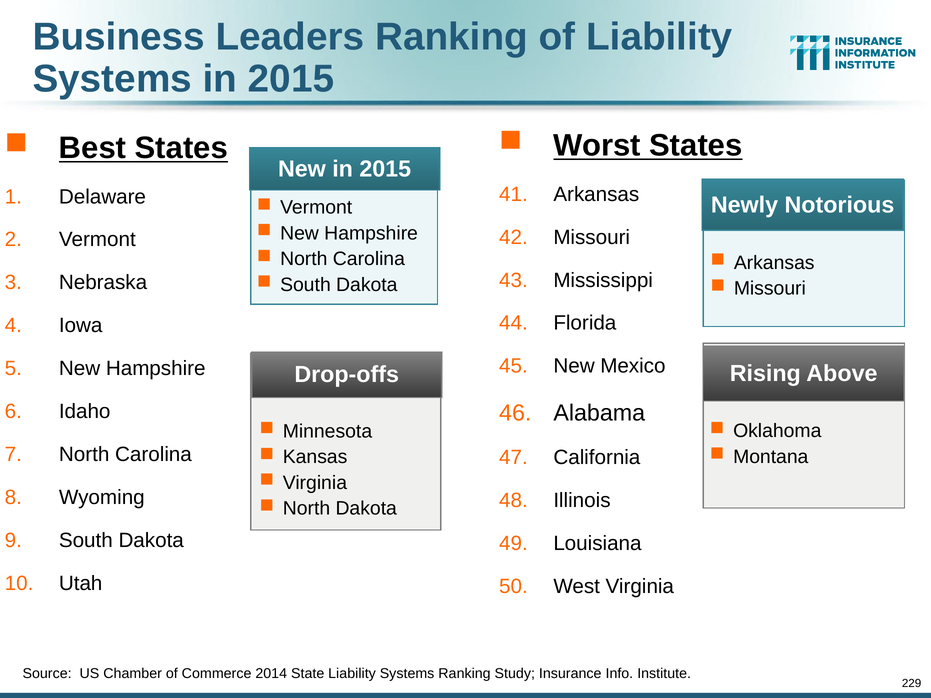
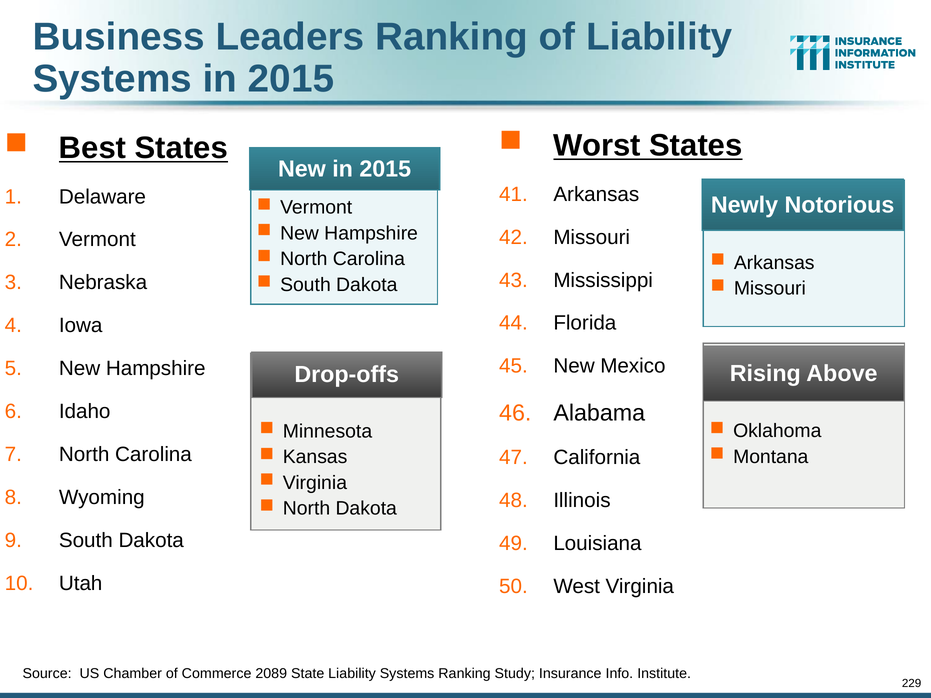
2014: 2014 -> 2089 (271, 674)
